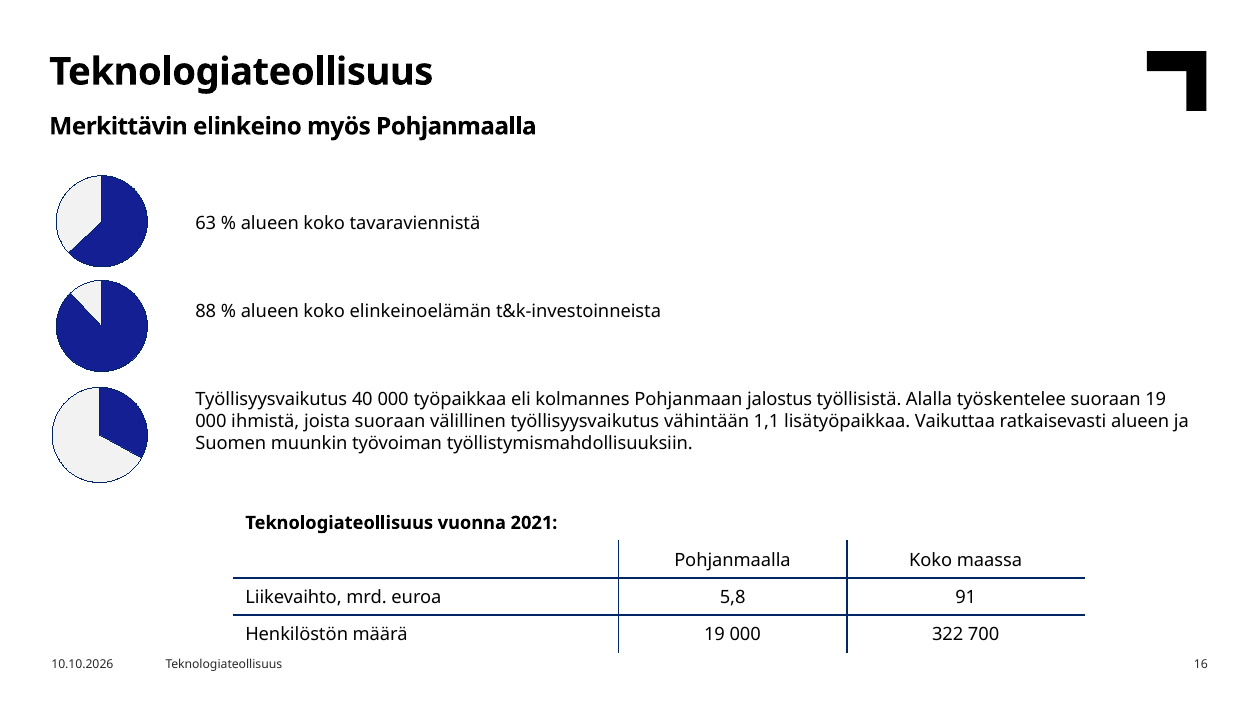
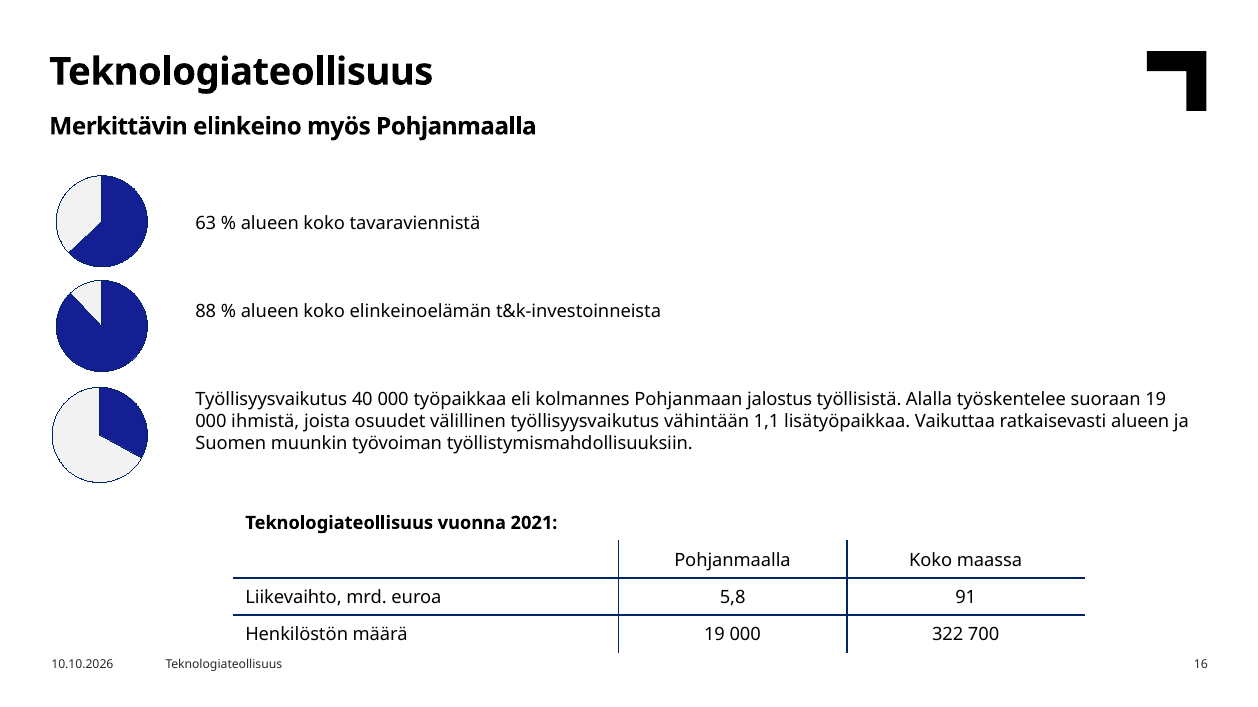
joista suoraan: suoraan -> osuudet (390, 422)
